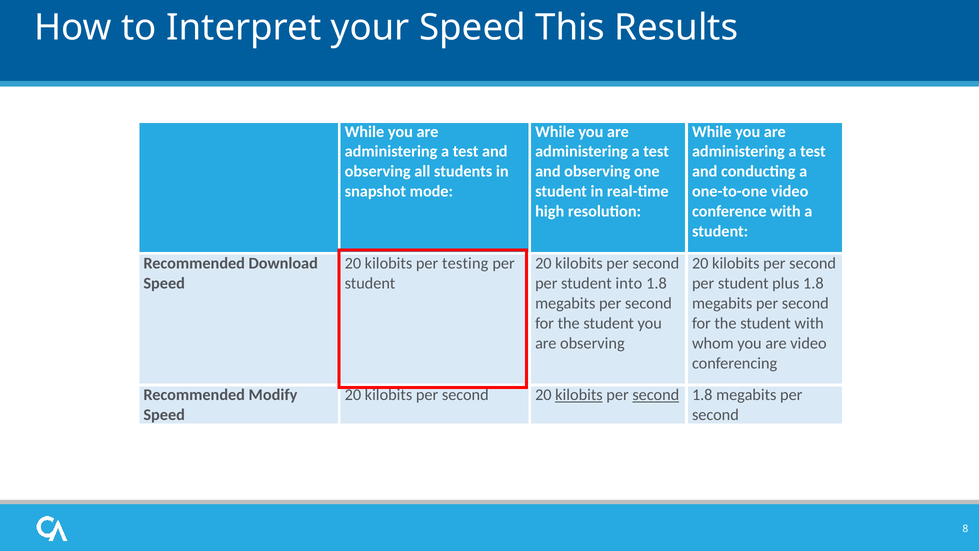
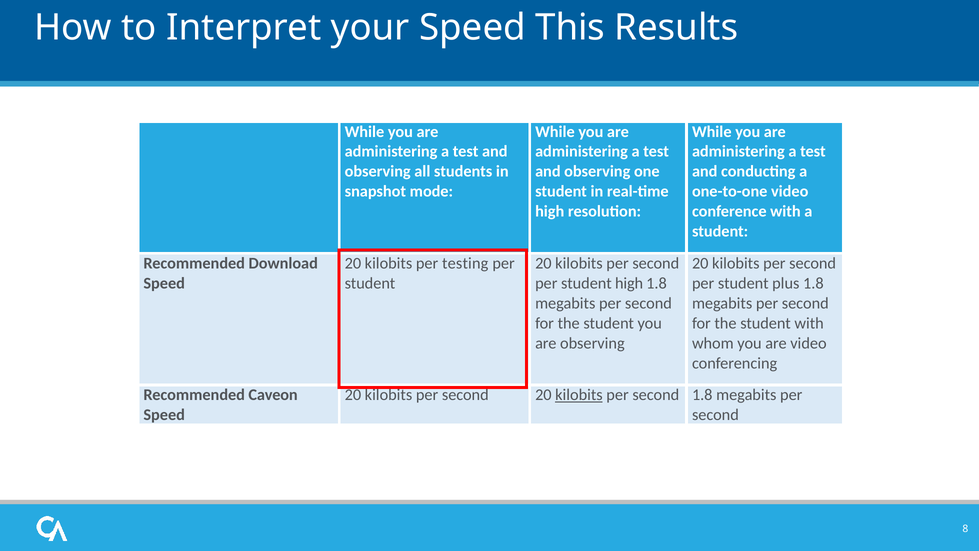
student into: into -> high (629, 283)
Modify: Modify -> Caveon (273, 395)
second underline: present -> none (656, 395)
